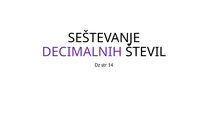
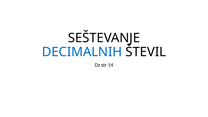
DECIMALNIH colour: purple -> blue (82, 52)
